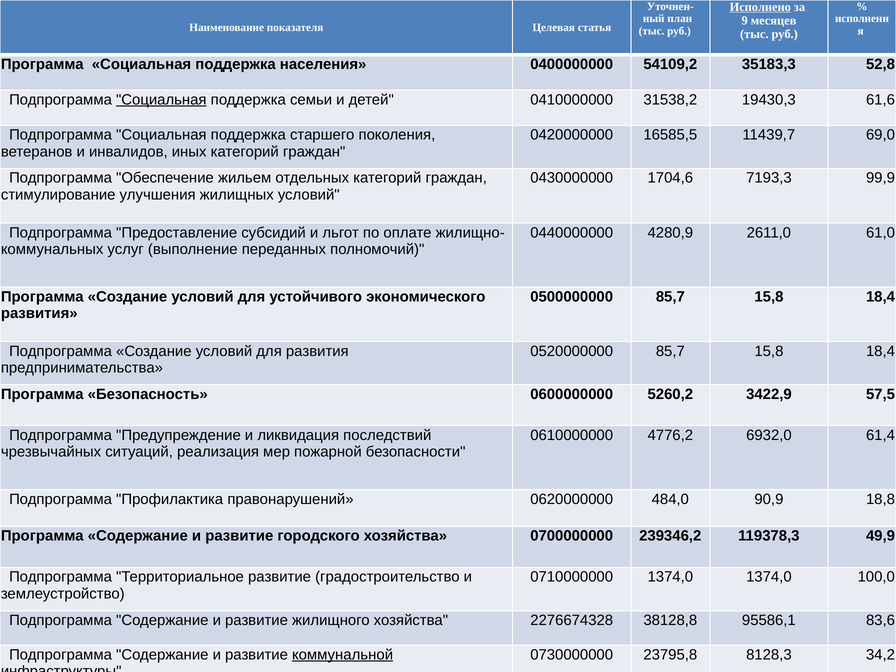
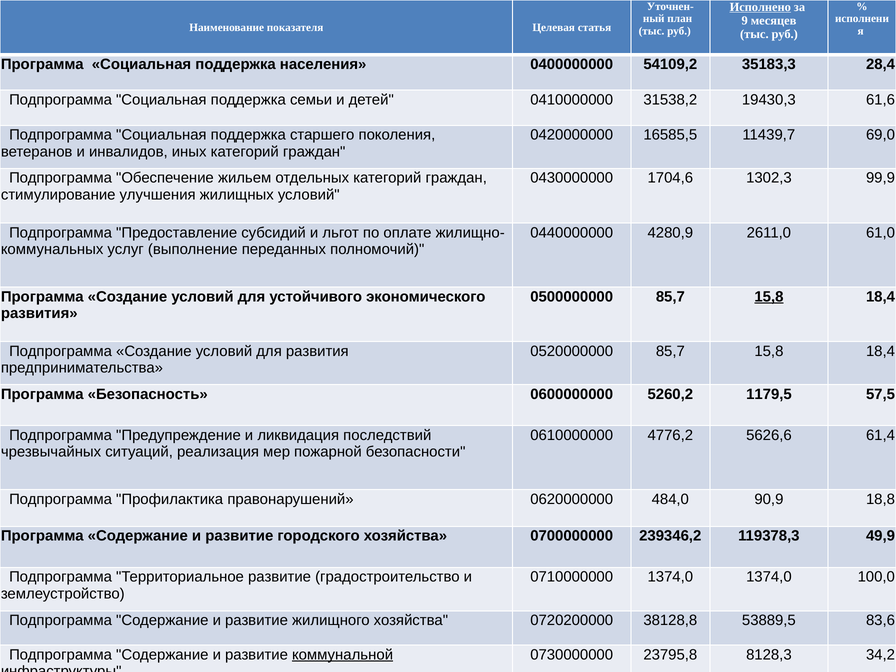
52,8: 52,8 -> 28,4 (881, 64)
Социальная underline: present -> none (161, 100)
7193,3: 7193,3 -> 1302,3 (769, 178)
15,8 underline: none -> present (769, 297)
3422,9: 3422,9 -> 1179,5 (769, 394)
6932,0: 6932,0 -> 5626,6 (769, 435)
2276674328: 2276674328 -> 0720200000 (572, 620)
95586,1: 95586,1 -> 53889,5 (769, 620)
